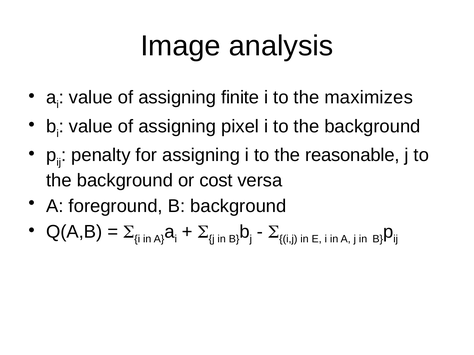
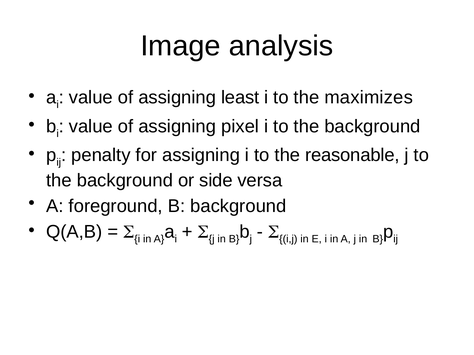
finite: finite -> least (240, 98)
cost: cost -> side (216, 181)
